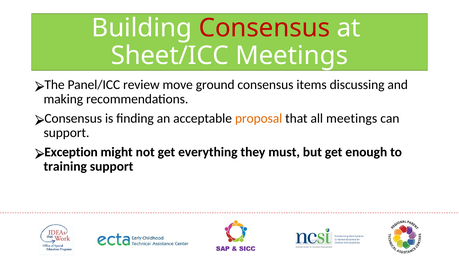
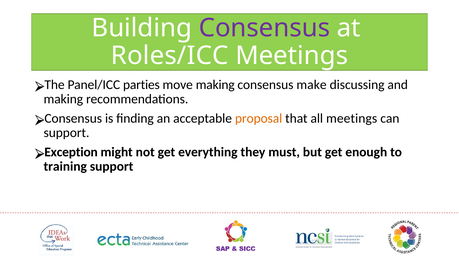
Consensus colour: red -> purple (264, 28)
Sheet/ICC: Sheet/ICC -> Roles/ICC (170, 56)
review: review -> parties (141, 85)
move ground: ground -> making (215, 85)
items: items -> make (312, 85)
